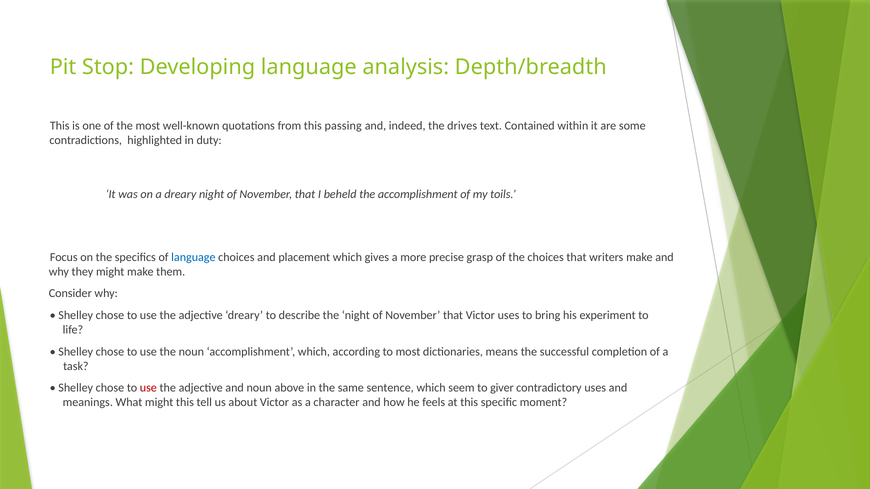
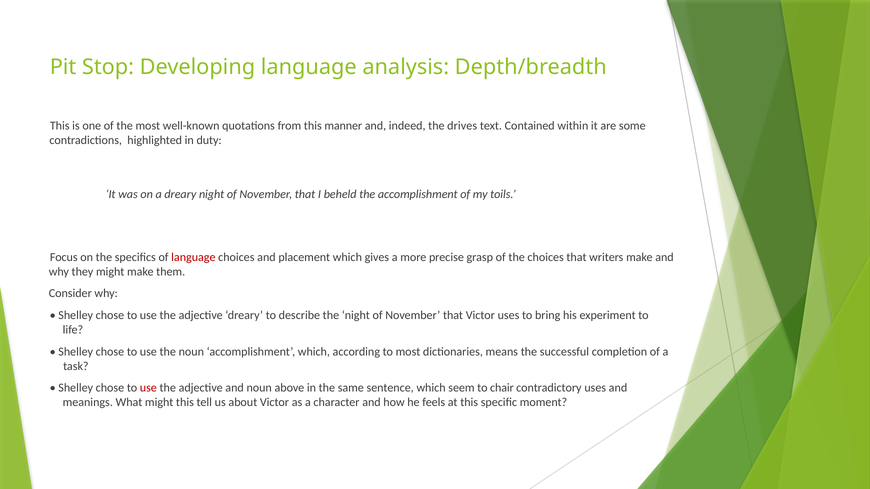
passing: passing -> manner (343, 126)
language colour: blue -> red (193, 257)
giver: giver -> chair (502, 388)
